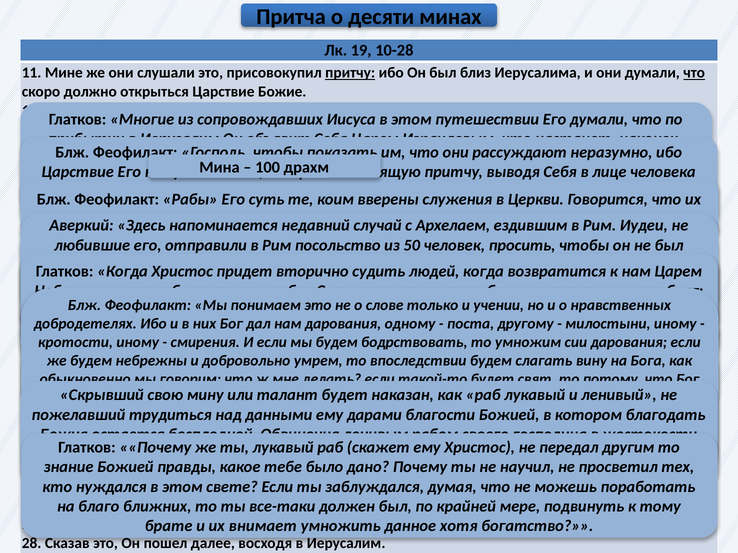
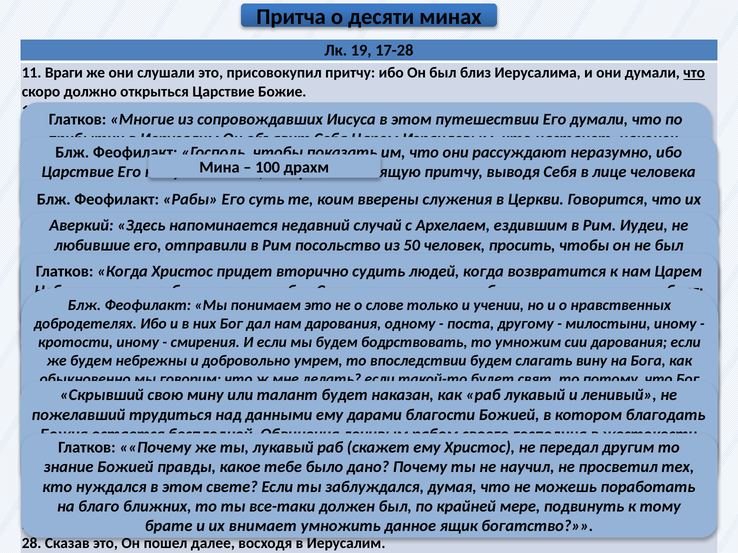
10-28: 10-28 -> 17-28 (394, 51)
11 Мине: Мине -> Враги (64, 73)
притчу underline: present -> none (350, 73)
данное хотя: хотя -> ящик (459, 526)
